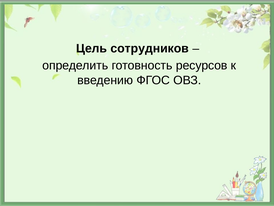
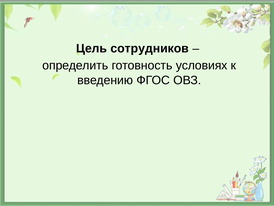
ресурсов: ресурсов -> условиях (202, 65)
